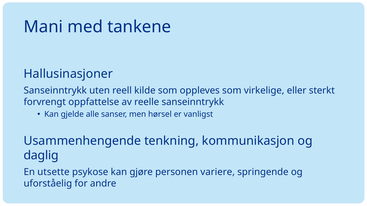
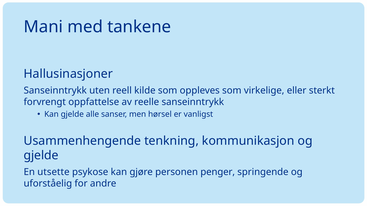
daglig: daglig -> gjelde (41, 156)
variere: variere -> penger (218, 172)
